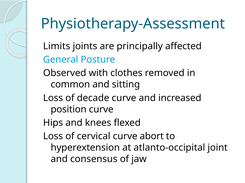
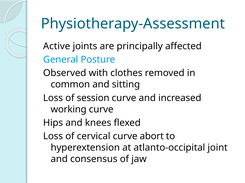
Limits: Limits -> Active (57, 46)
decade: decade -> session (93, 98)
position: position -> working (69, 110)
